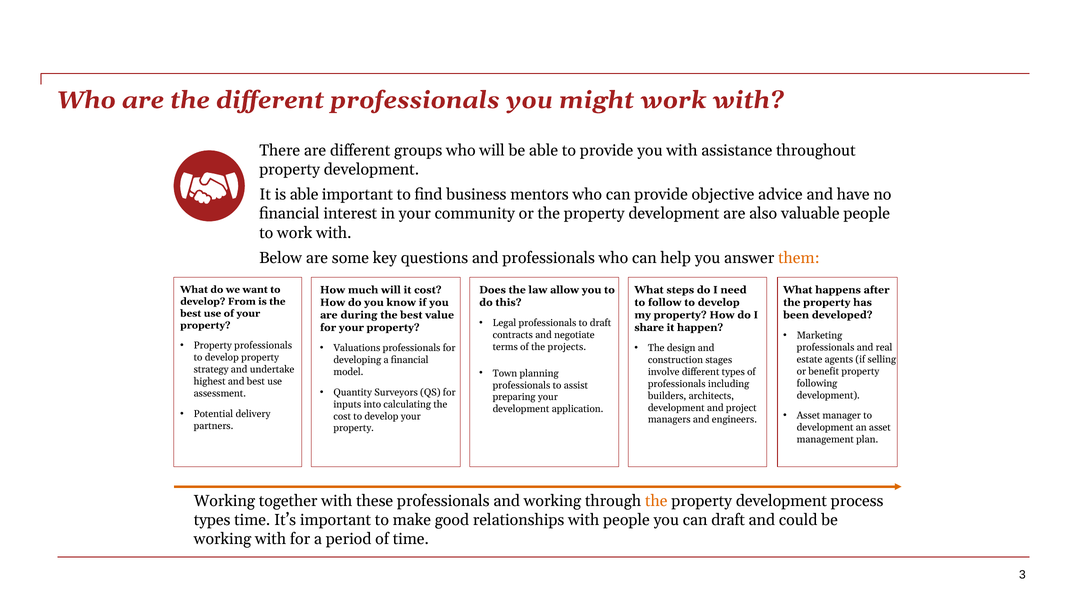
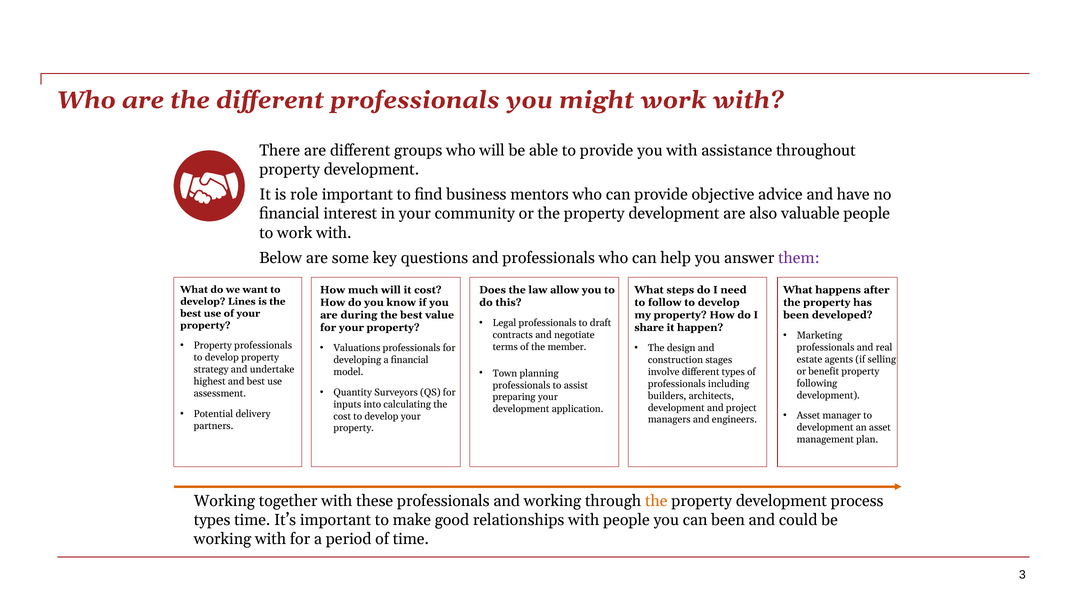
is able: able -> role (304, 195)
them colour: orange -> purple (799, 258)
From: From -> Lines (242, 302)
projects: projects -> member (567, 347)
can draft: draft -> been (728, 520)
